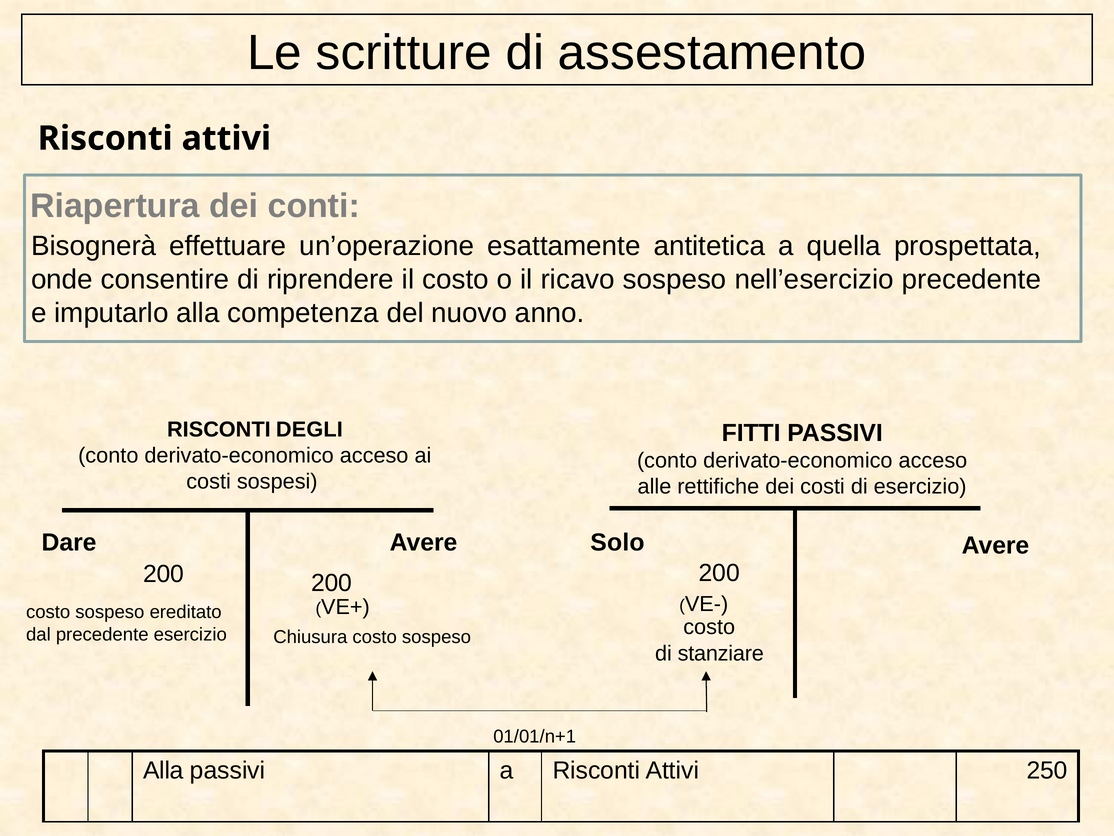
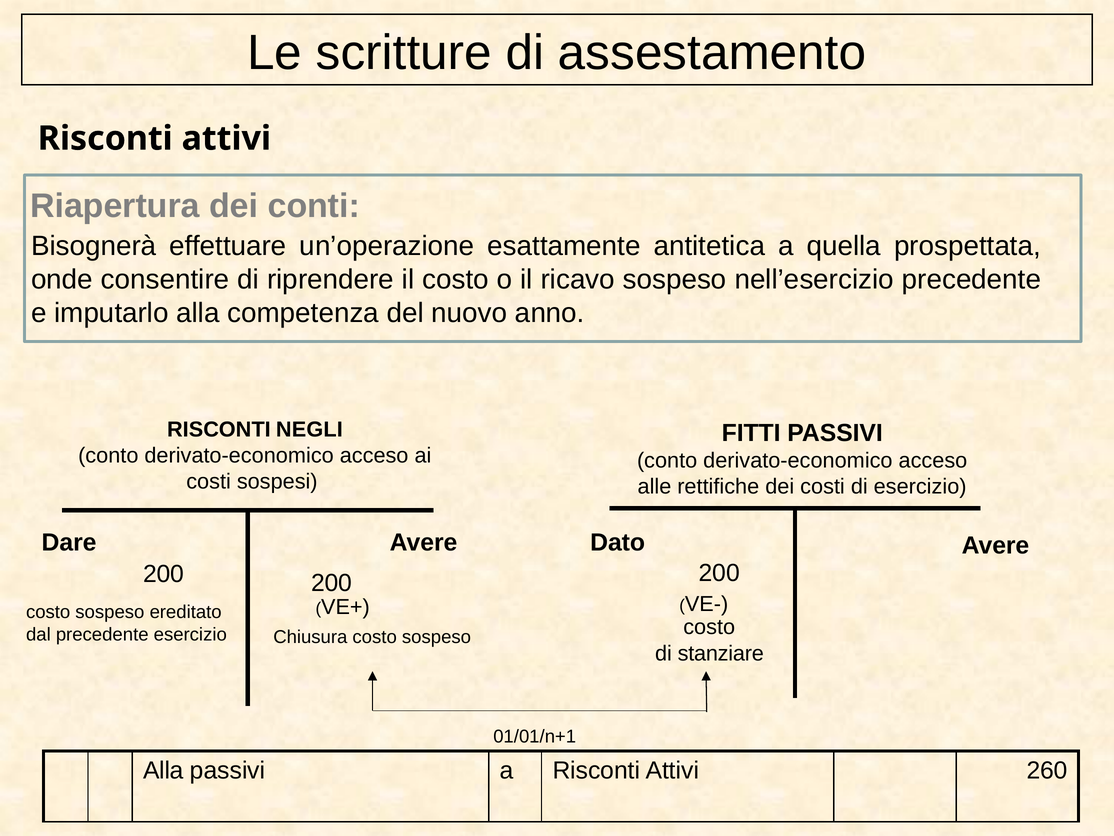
DEGLI: DEGLI -> NEGLI (309, 429)
Solo: Solo -> Dato (618, 542)
250: 250 -> 260 (1047, 770)
